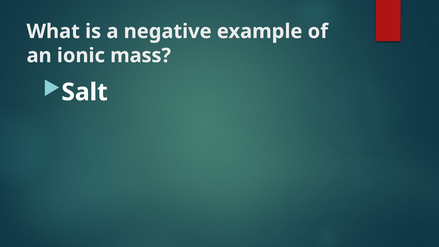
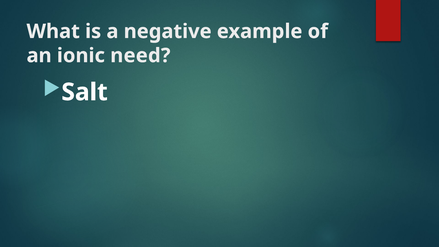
mass: mass -> need (140, 56)
